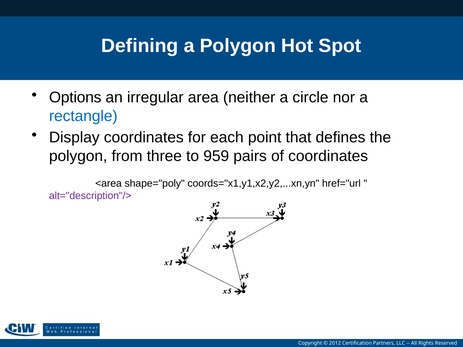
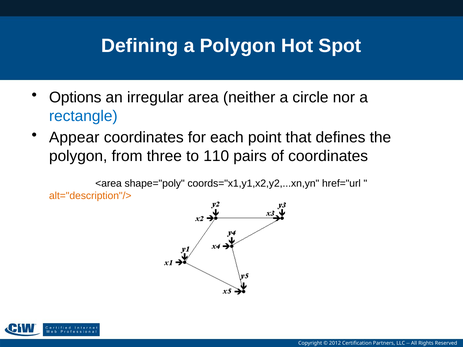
Display: Display -> Appear (74, 138)
959: 959 -> 110 (216, 156)
alt="description"/> colour: purple -> orange (90, 196)
